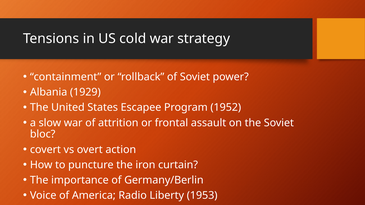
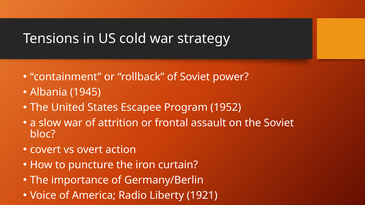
1929: 1929 -> 1945 (85, 92)
1953: 1953 -> 1921 (202, 196)
